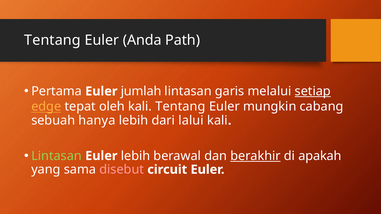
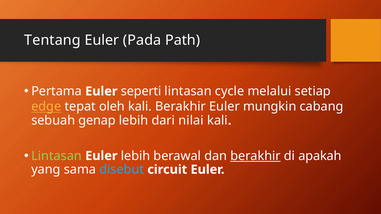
Anda: Anda -> Pada (142, 40)
jumlah: jumlah -> seperti (141, 91)
garis: garis -> cycle (230, 91)
setiap underline: present -> none (313, 91)
kali Tentang: Tentang -> Berakhir (181, 107)
hanya: hanya -> genap (97, 121)
lalui: lalui -> nilai (191, 121)
disebut colour: pink -> light blue (122, 170)
